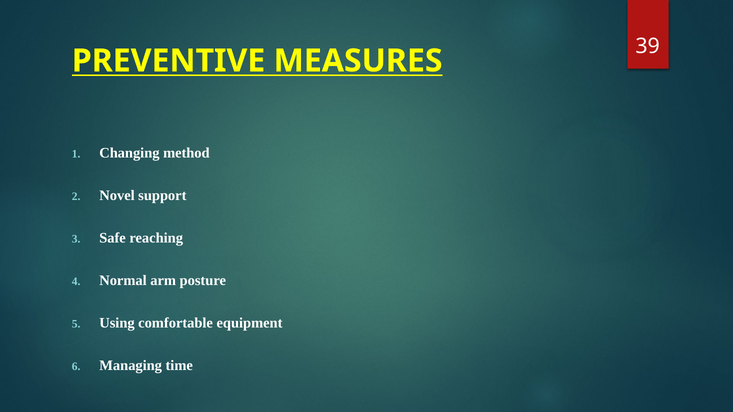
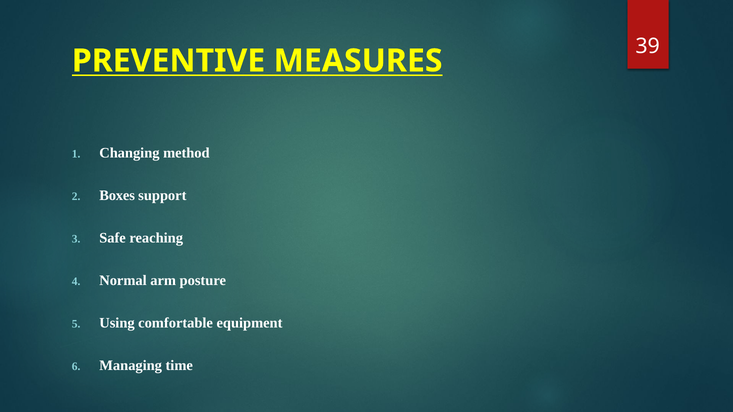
Novel: Novel -> Boxes (117, 196)
